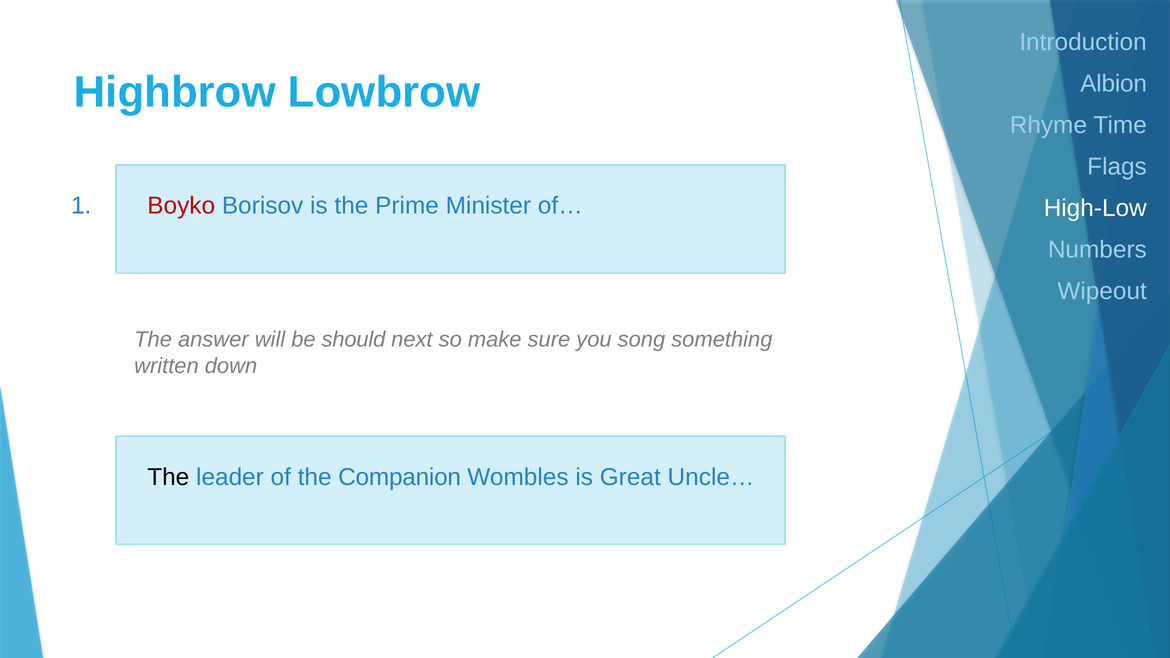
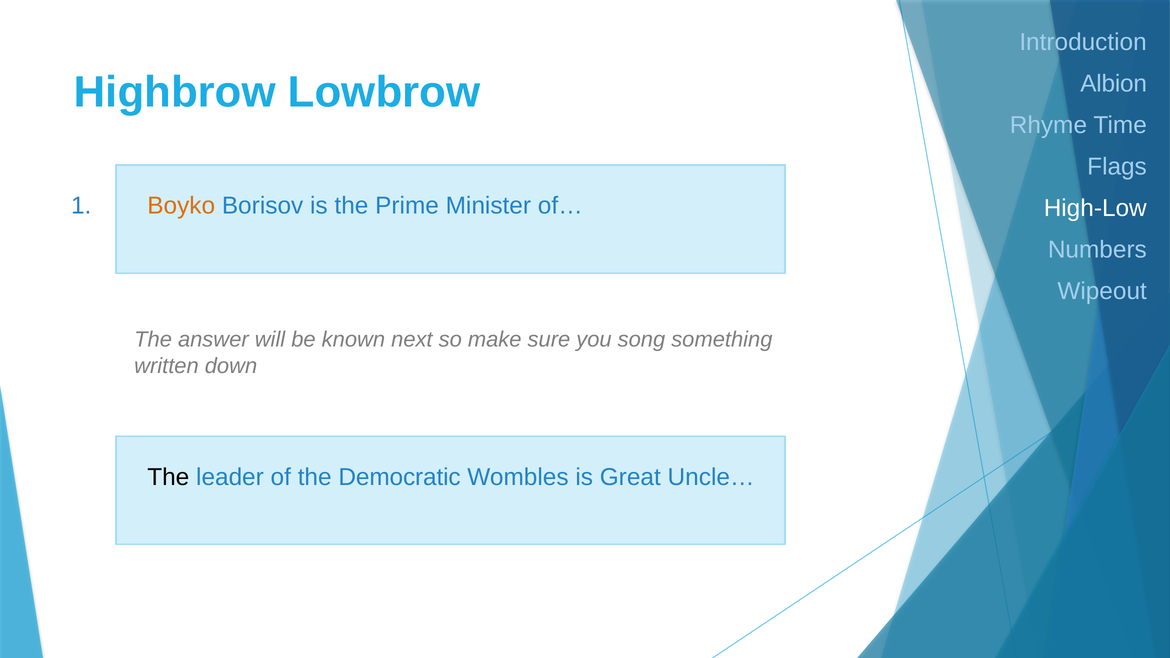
Boyko colour: red -> orange (181, 206)
should: should -> known (353, 340)
Companion: Companion -> Democratic (400, 477)
